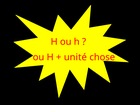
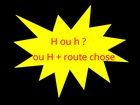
unité: unité -> route (75, 57)
